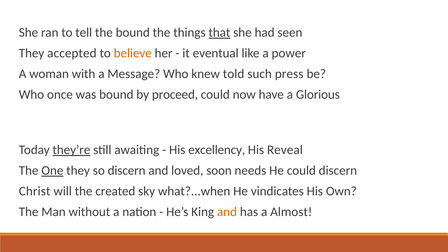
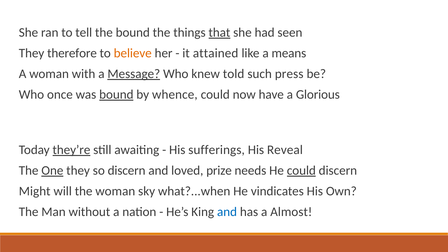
accepted: accepted -> therefore (72, 53)
eventual: eventual -> attained (216, 53)
power: power -> means (289, 53)
Message underline: none -> present (134, 74)
bound underline: none -> present (116, 95)
proceed: proceed -> whence (175, 95)
excellency: excellency -> sufferings (217, 150)
soon: soon -> prize (219, 171)
could underline: none -> present (301, 171)
Christ: Christ -> Might (35, 191)
the created: created -> woman (115, 191)
and colour: orange -> blue (227, 212)
